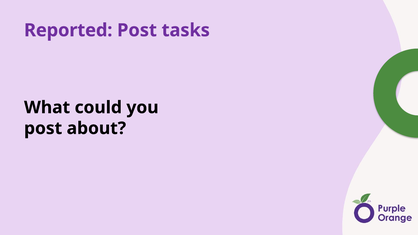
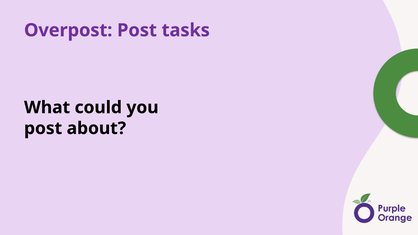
Reported: Reported -> Overpost (68, 30)
